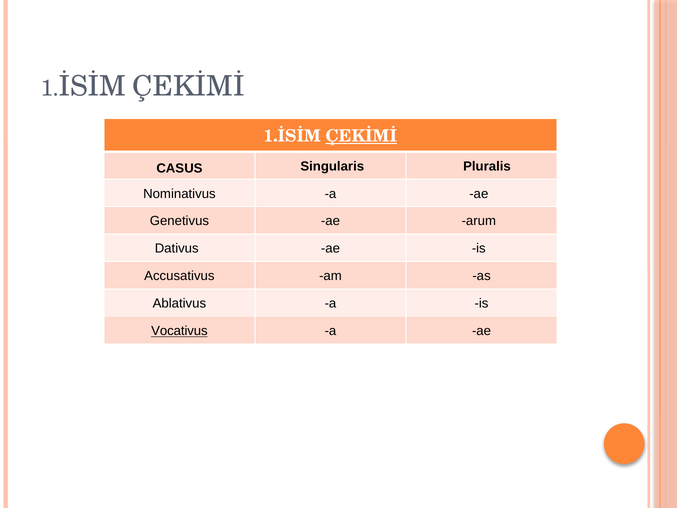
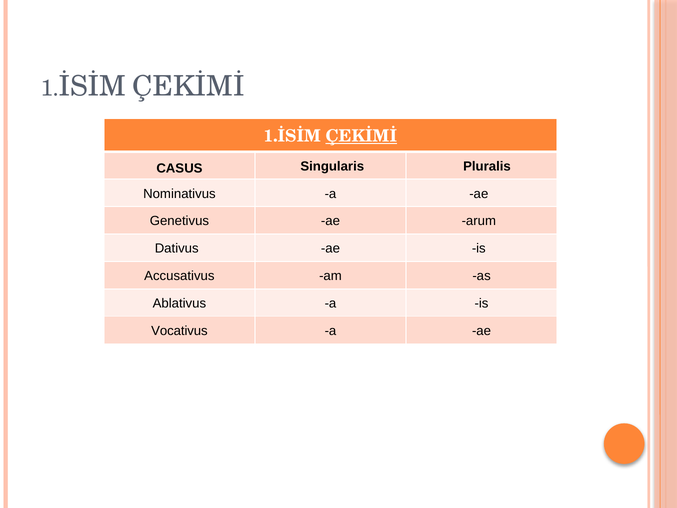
Vocativus underline: present -> none (179, 331)
